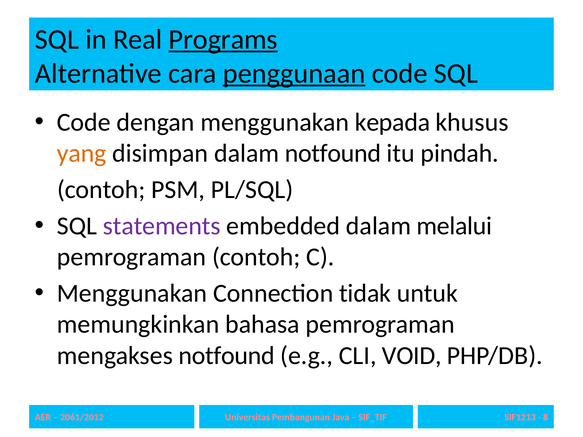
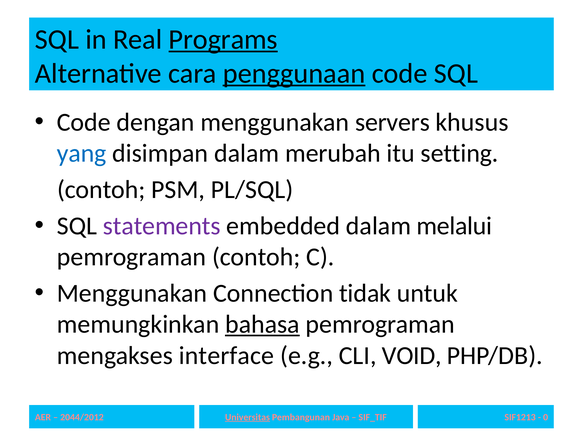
kepada: kepada -> servers (392, 122)
yang colour: orange -> blue (82, 153)
dalam notfound: notfound -> merubah (333, 153)
pindah: pindah -> setting (460, 153)
bahasa underline: none -> present (262, 325)
mengakses notfound: notfound -> interface (226, 356)
Universitas underline: none -> present (247, 417)
2061/2012: 2061/2012 -> 2044/2012 (82, 418)
8: 8 -> 0 (546, 417)
